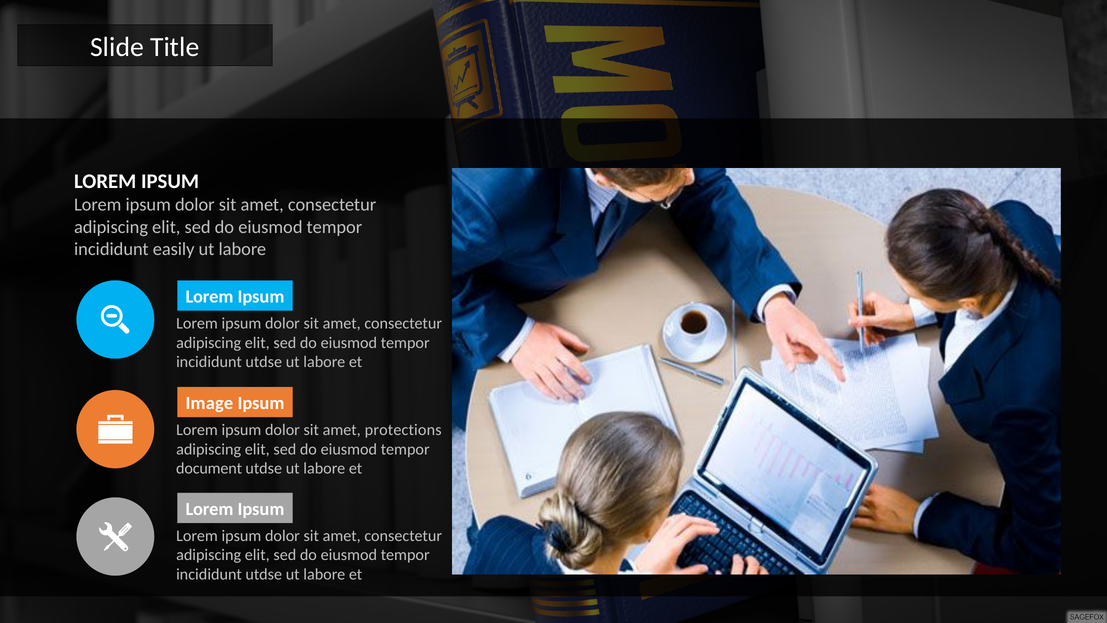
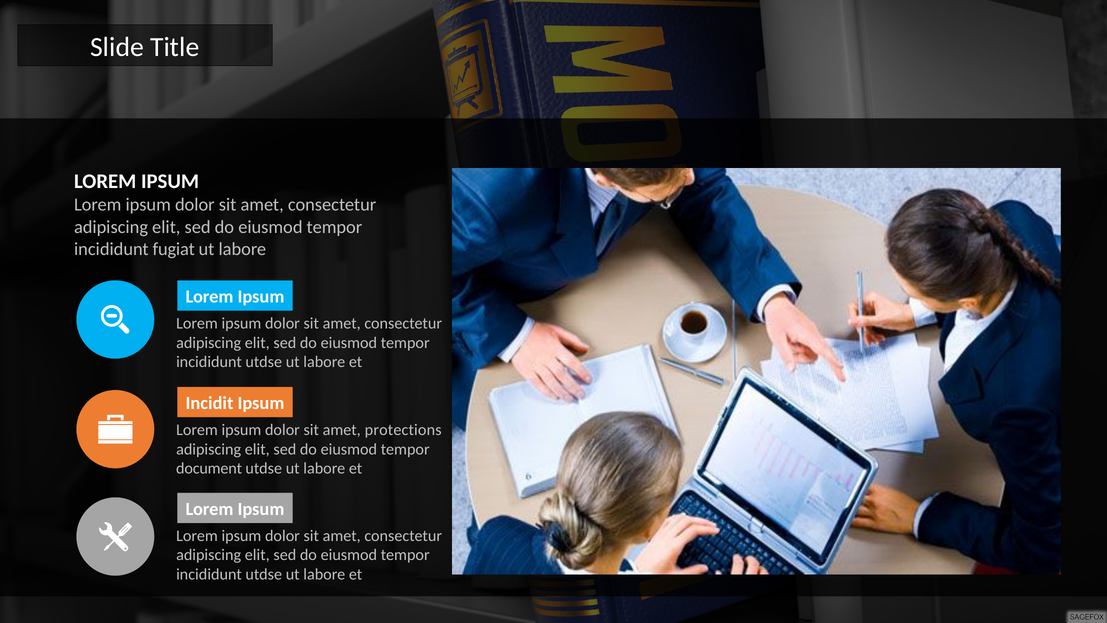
easily: easily -> fugiat (174, 249)
Image: Image -> Incidit (209, 403)
